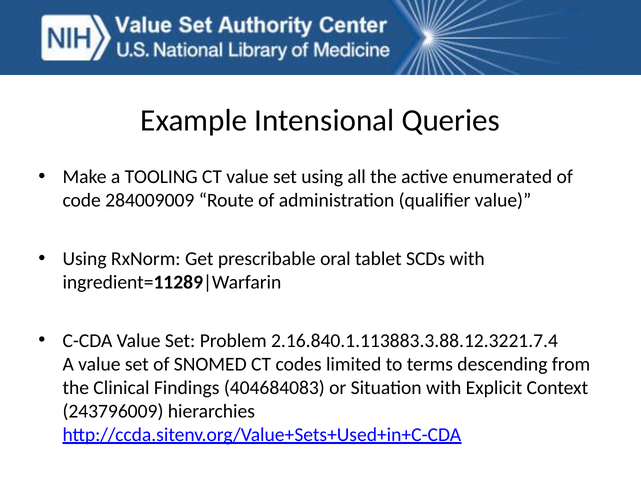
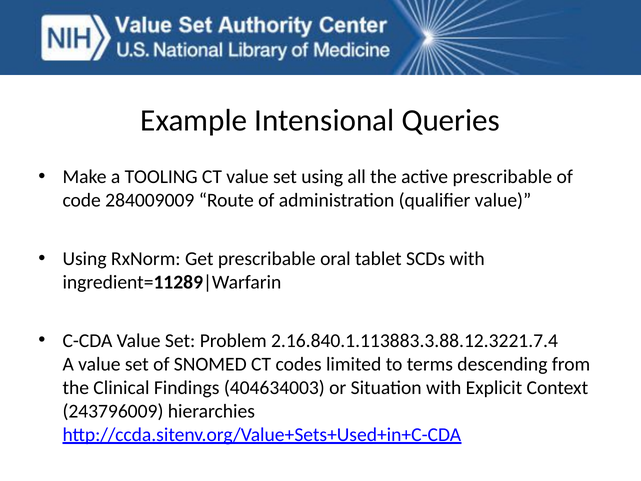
active enumerated: enumerated -> prescribable (502, 177)
404684083: 404684083 -> 404634003 (274, 387)
